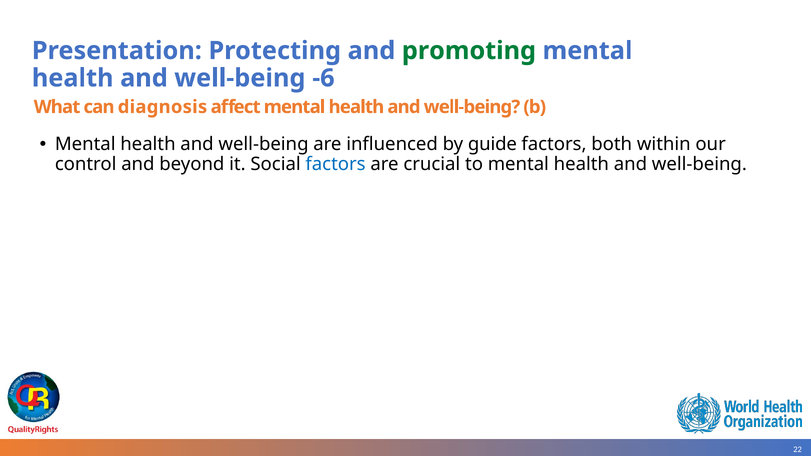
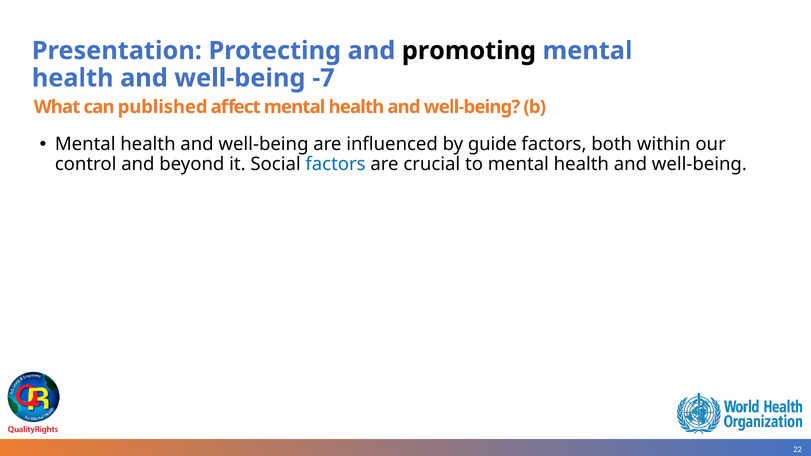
promoting colour: green -> black (469, 51)
-6: -6 -> -7 (323, 78)
diagnosis: diagnosis -> published (163, 107)
